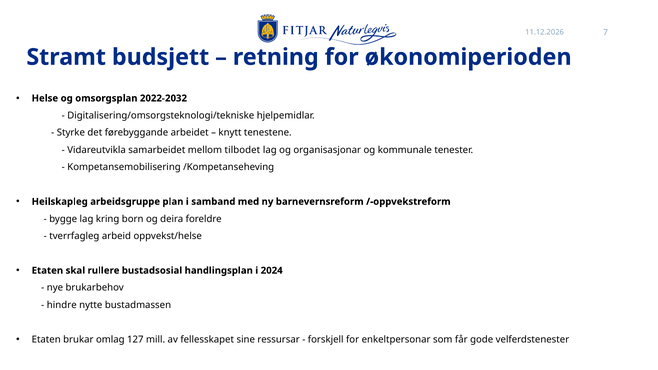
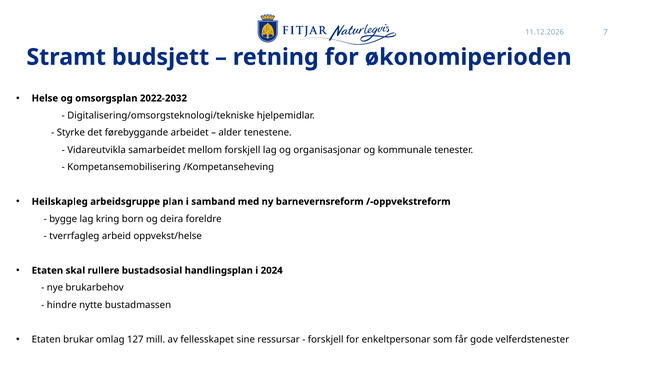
knytt: knytt -> alder (230, 133)
mellom tilbodet: tilbodet -> forskjell (242, 150)
